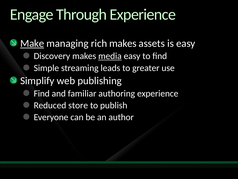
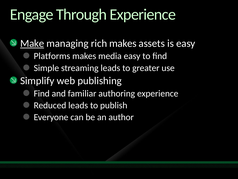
Discovery: Discovery -> Platforms (52, 56)
media underline: present -> none (110, 56)
Reduced store: store -> leads (78, 105)
